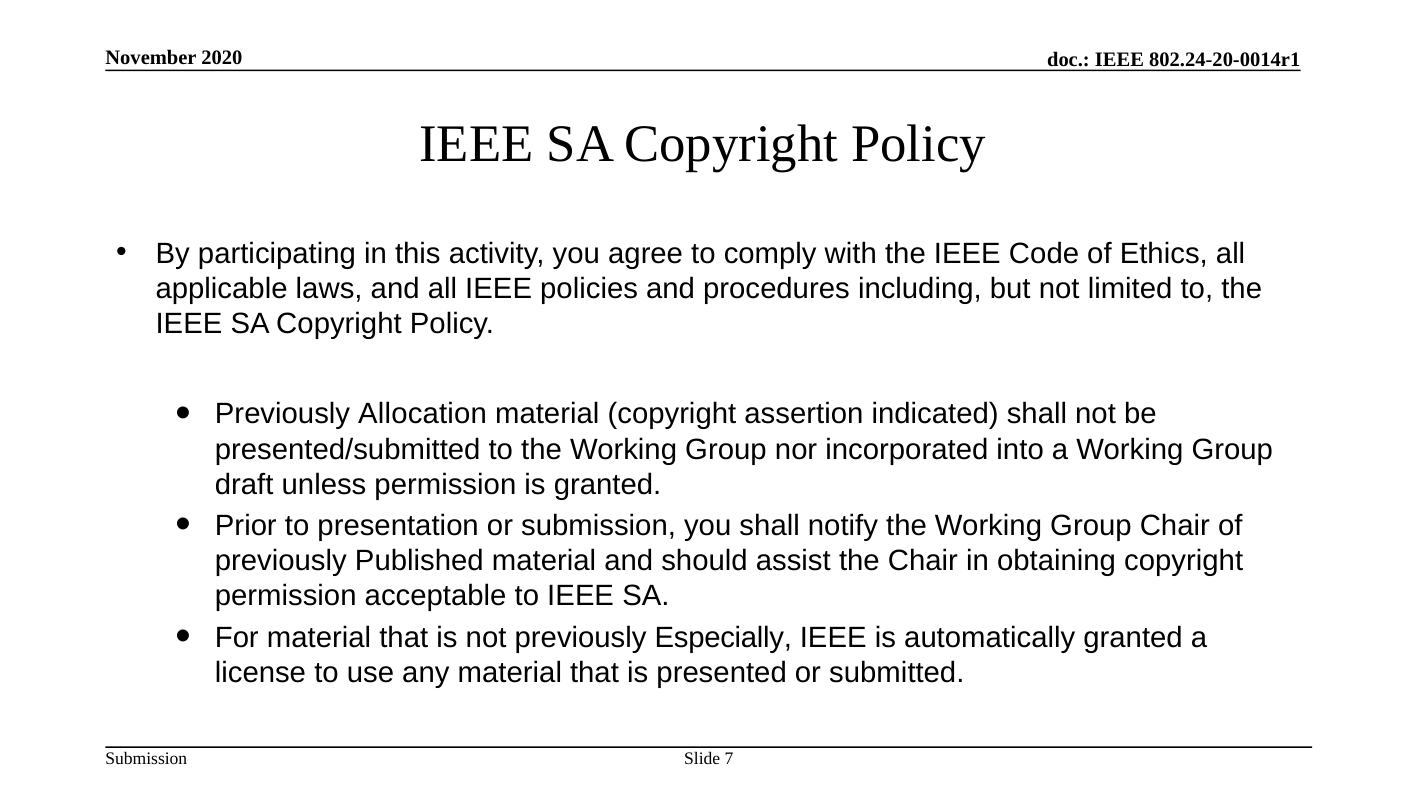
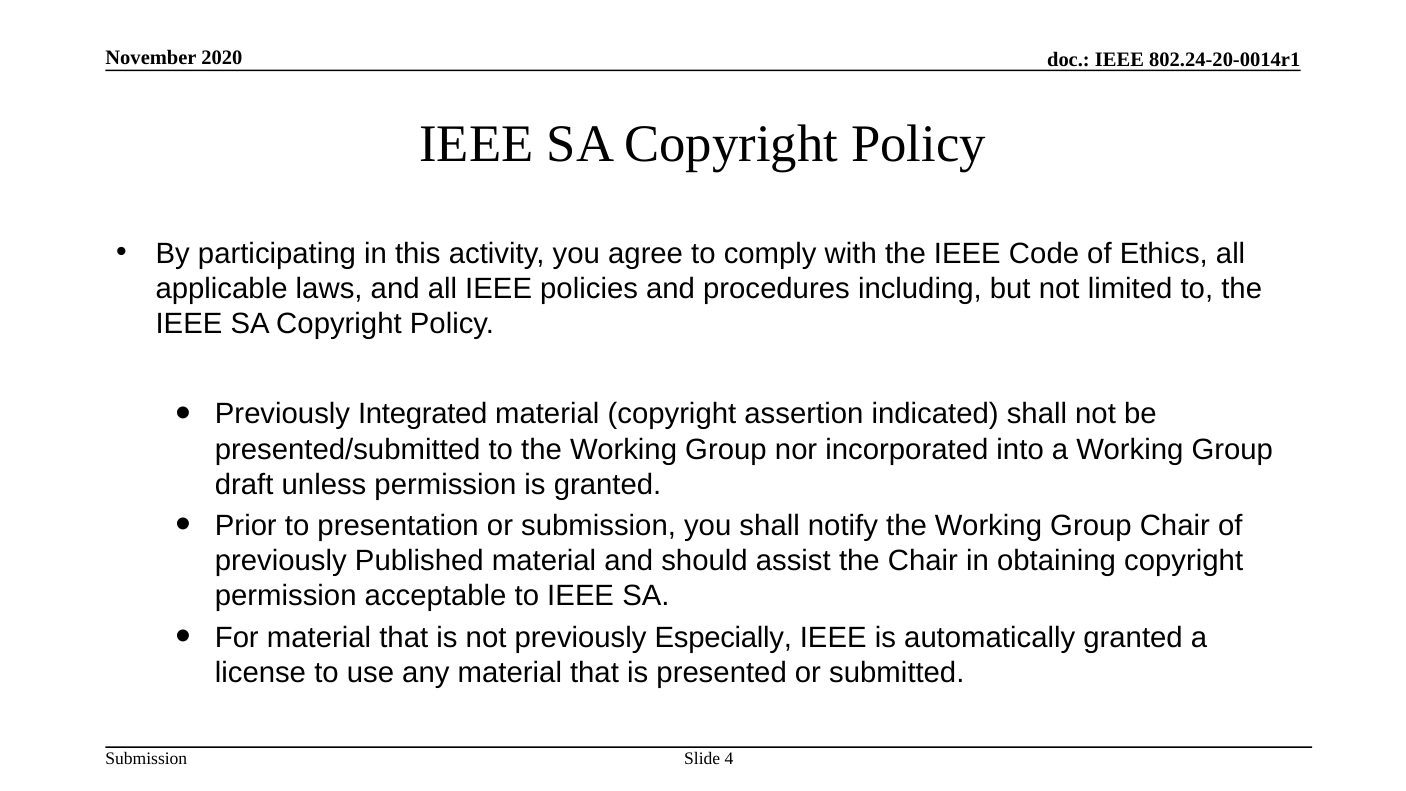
Allocation: Allocation -> Integrated (423, 414)
7: 7 -> 4 (729, 759)
